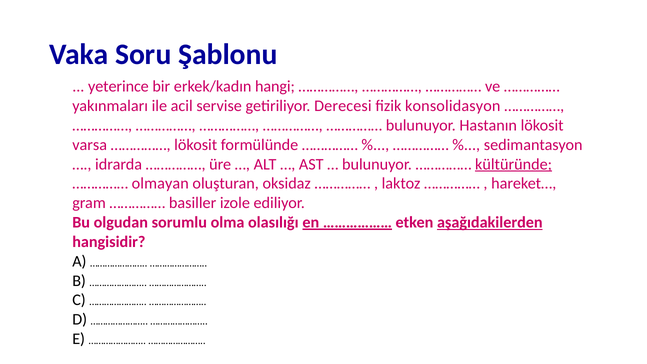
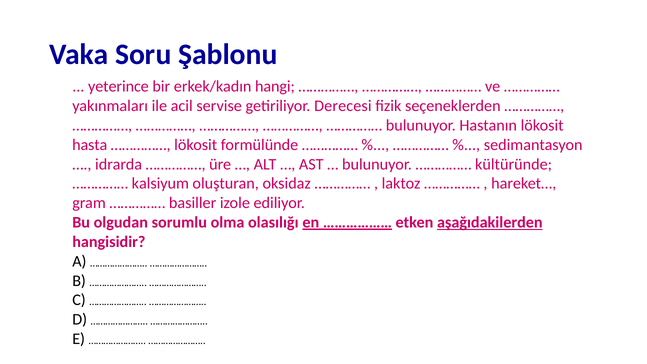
konsolidasyon: konsolidasyon -> seçeneklerden (453, 106)
varsa: varsa -> hasta (90, 145)
kültüründe underline: present -> none (514, 164)
olmayan: olmayan -> kalsiyum (160, 184)
